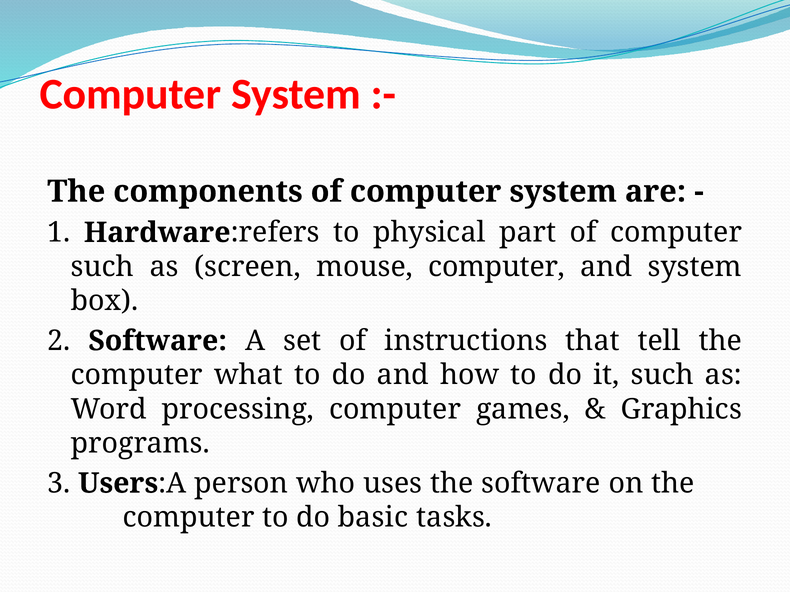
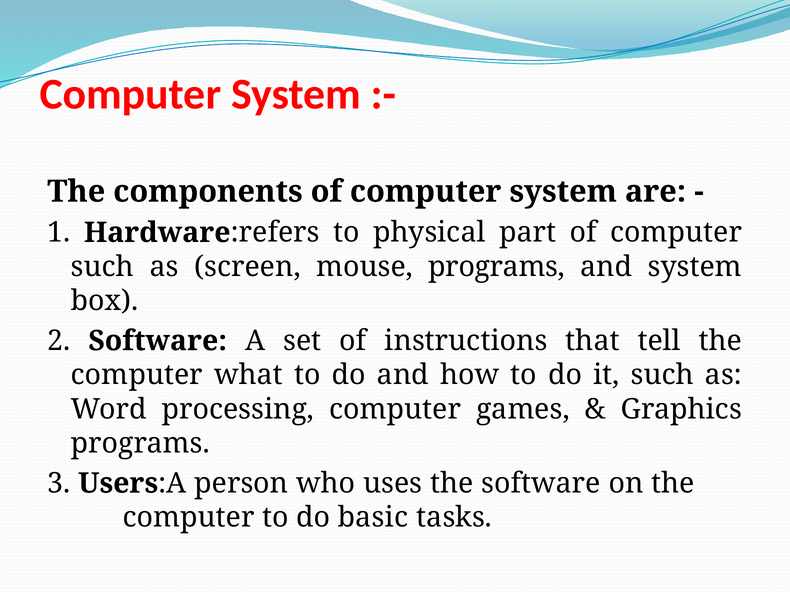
mouse computer: computer -> programs (497, 267)
